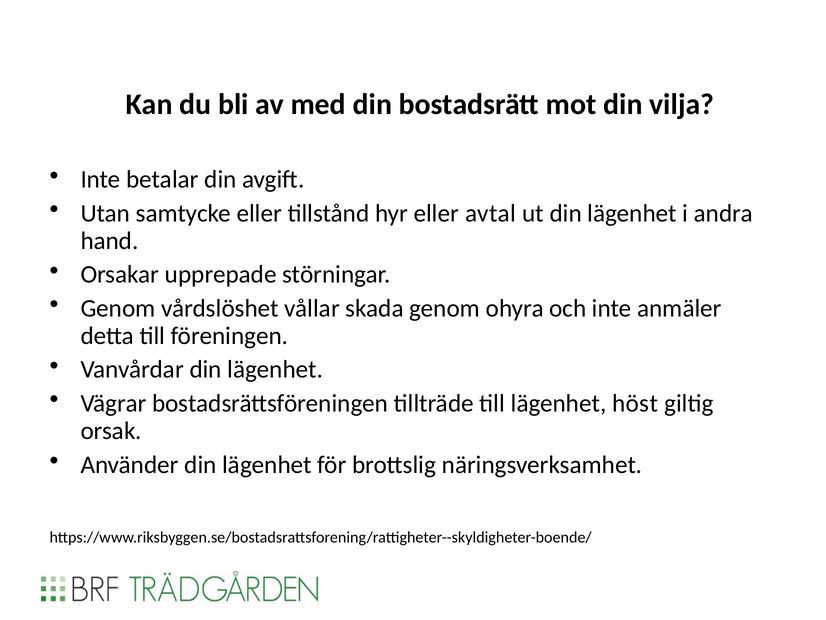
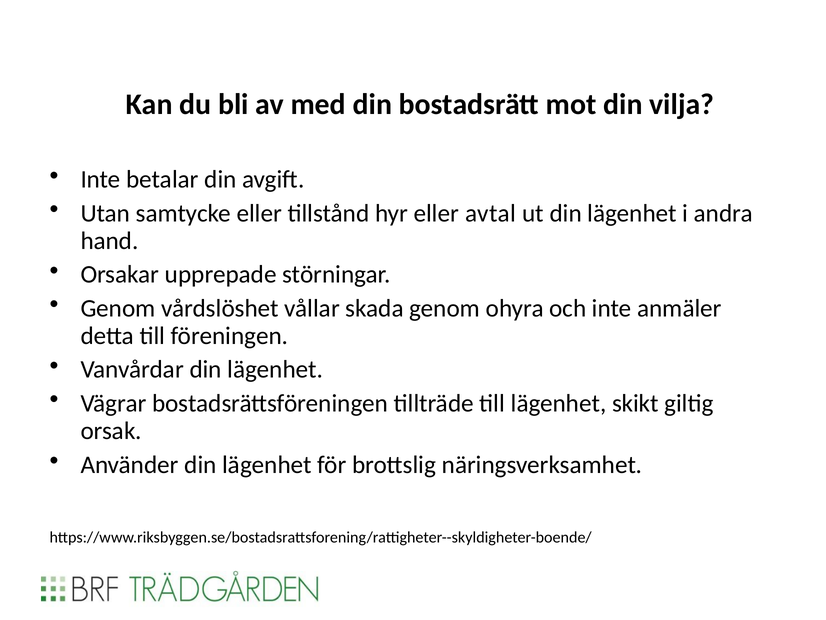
höst: höst -> skikt (635, 403)
